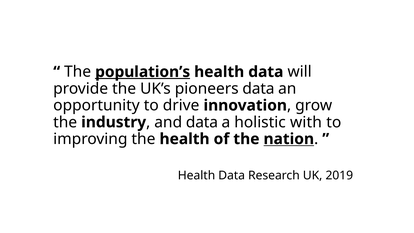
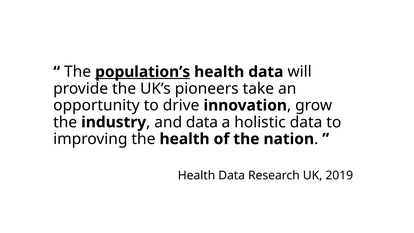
pioneers data: data -> take (258, 89)
holistic with: with -> data (306, 122)
nation underline: present -> none (289, 139)
